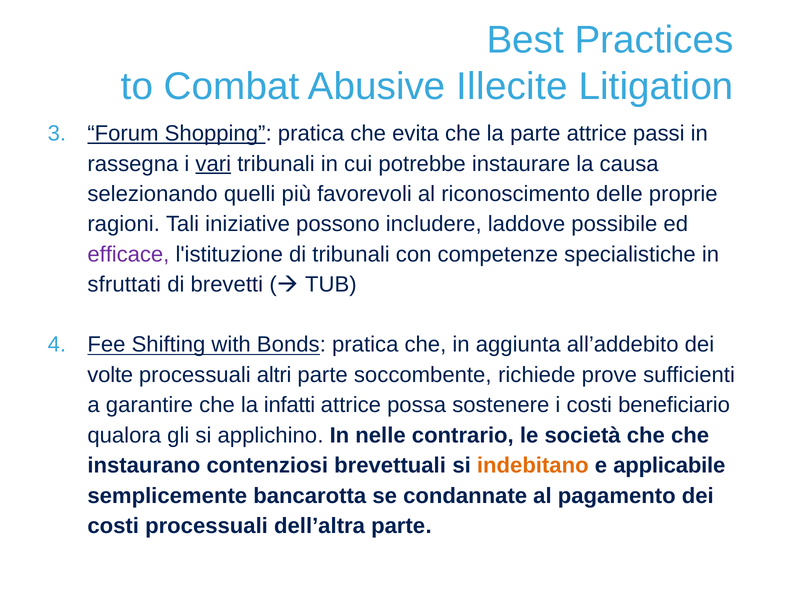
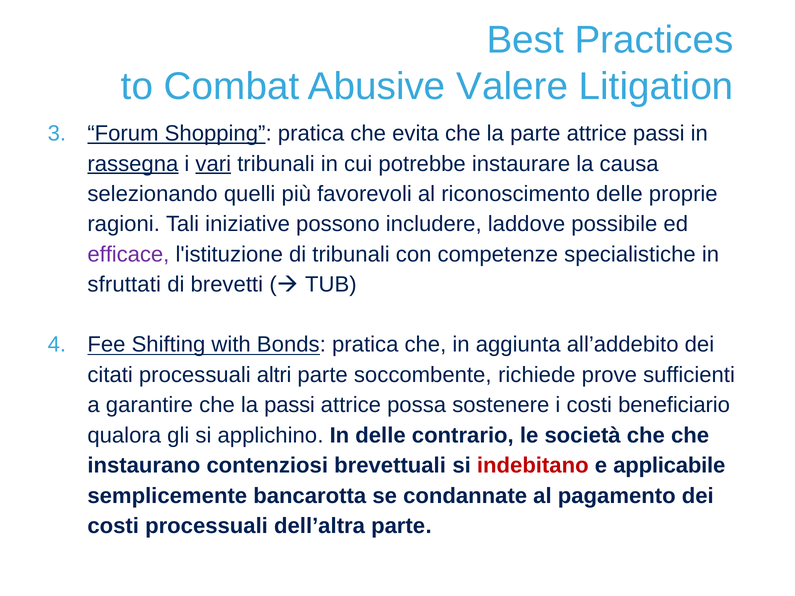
Illecite: Illecite -> Valere (512, 86)
rassegna underline: none -> present (133, 164)
volte: volte -> citati (110, 375)
la infatti: infatti -> passi (290, 405)
In nelle: nelle -> delle (381, 436)
indebitano colour: orange -> red (533, 466)
